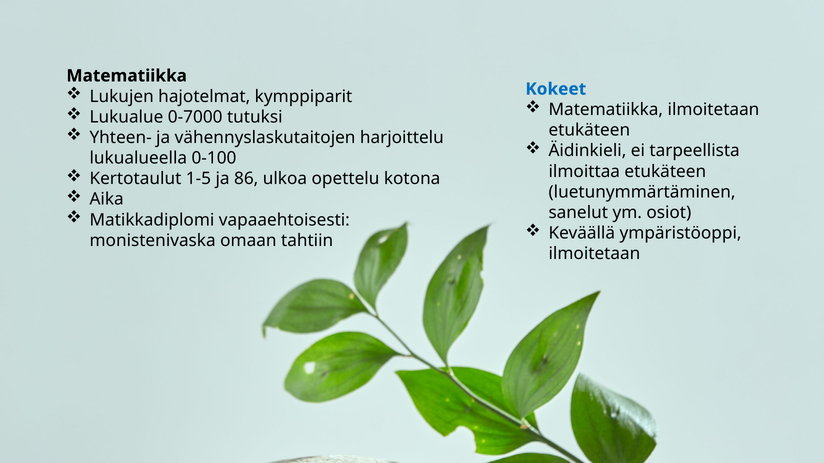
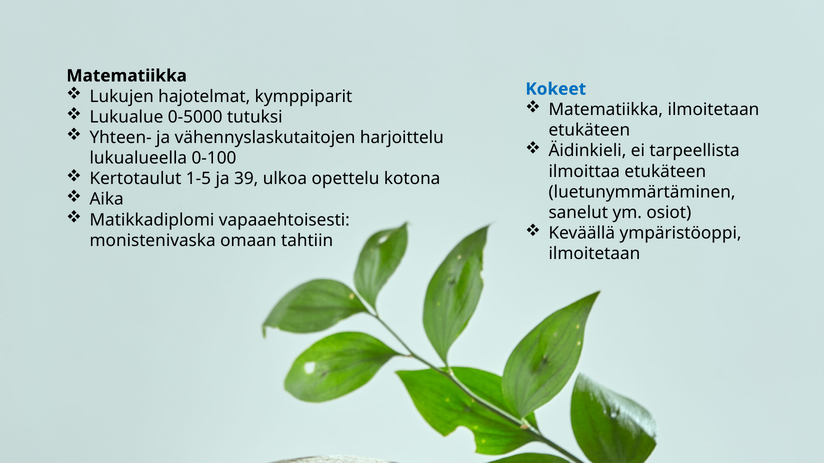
0-7000: 0-7000 -> 0-5000 (195, 117)
86: 86 -> 39 (246, 179)
